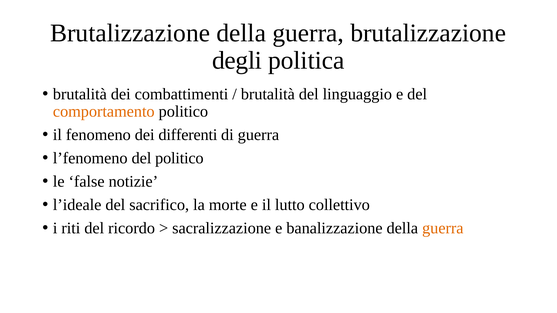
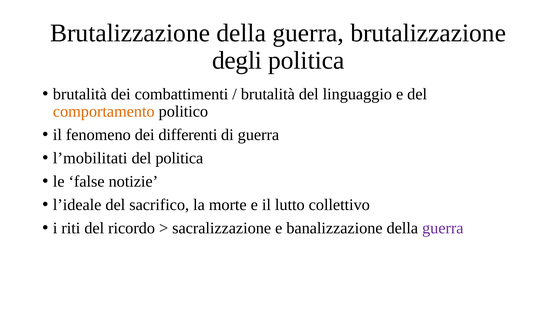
l’fenomeno: l’fenomeno -> l’mobilitati (90, 158)
del politico: politico -> politica (179, 158)
guerra colour: orange -> purple (443, 228)
